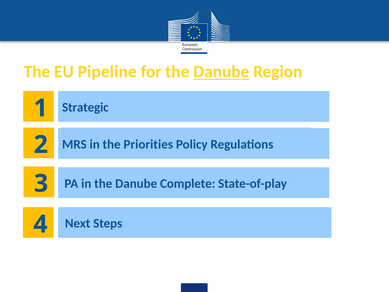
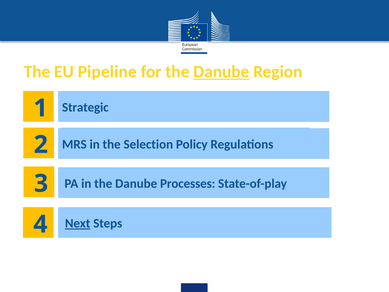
Priorities: Priorities -> Selection (148, 144)
Complete: Complete -> Processes (188, 183)
Next underline: none -> present (78, 223)
